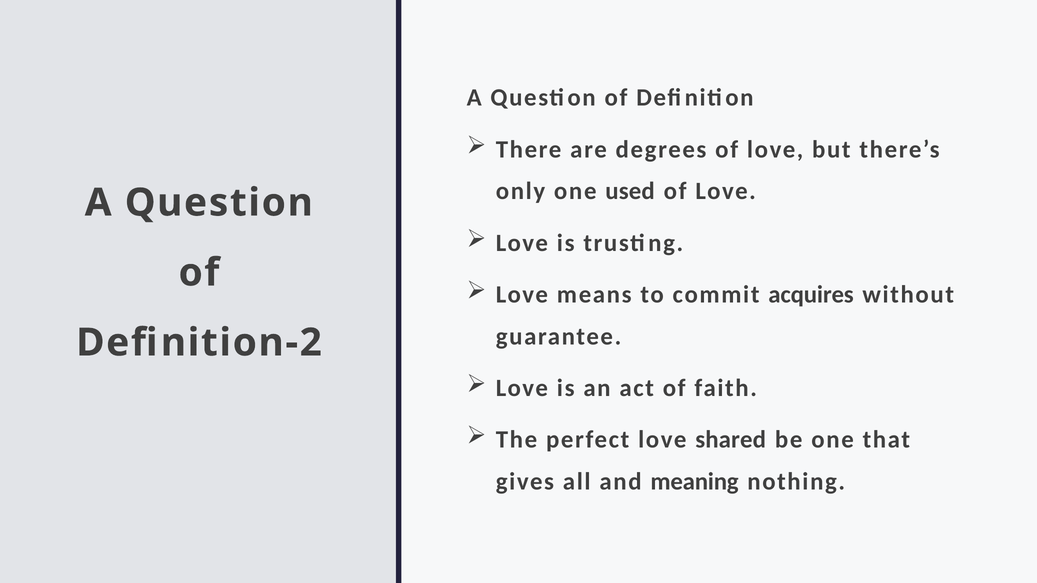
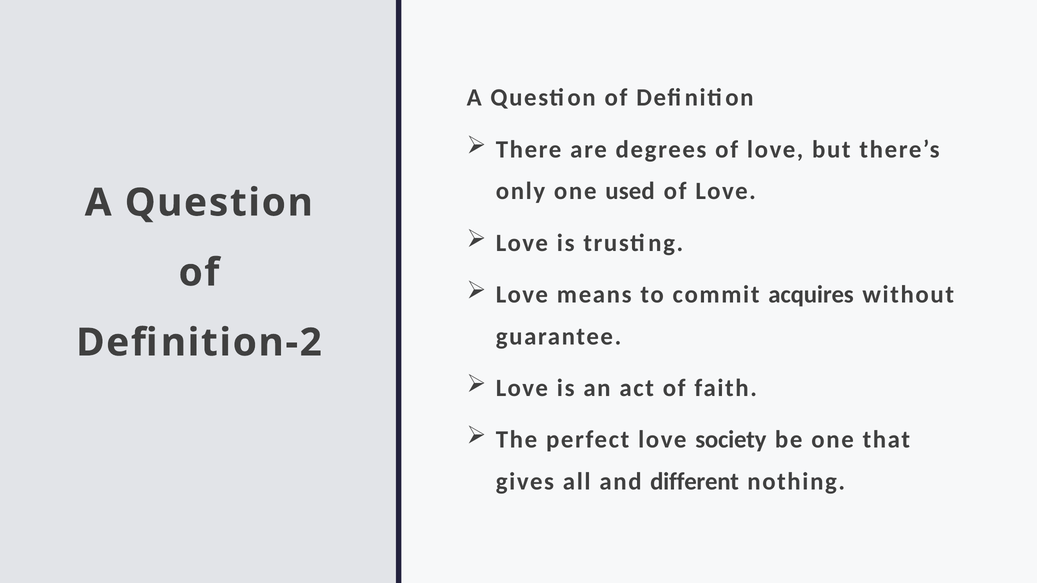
shared: shared -> society (731, 440)
meaning: meaning -> different (695, 482)
